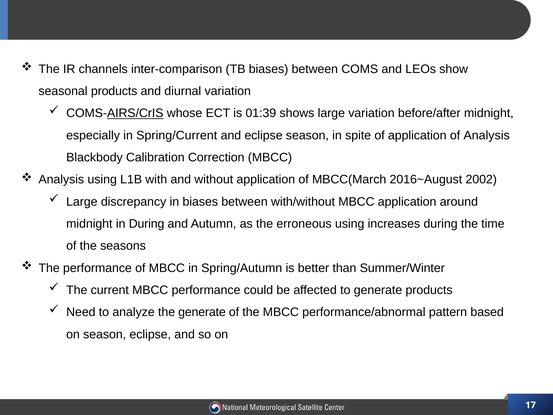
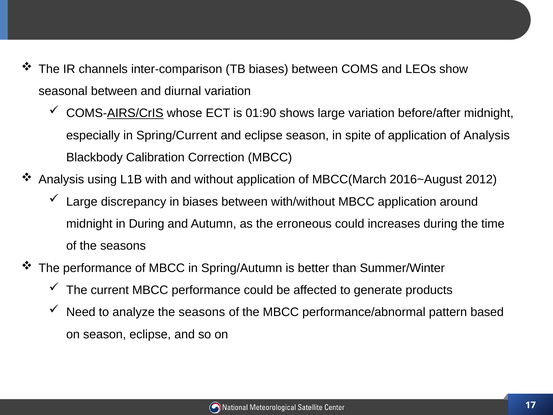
seasonal products: products -> between (114, 91)
01:39: 01:39 -> 01:90 (261, 113)
2002: 2002 -> 2012 (481, 179)
erroneous using: using -> could (350, 224)
analyze the generate: generate -> seasons (202, 312)
